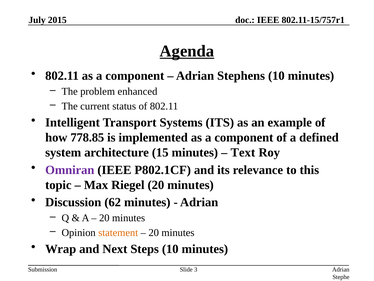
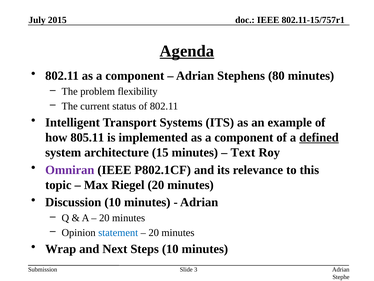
Stephens 10: 10 -> 80 (276, 76)
enhanced: enhanced -> flexibility (138, 91)
778.85: 778.85 -> 805.11 (87, 137)
defined underline: none -> present (319, 137)
Discussion 62: 62 -> 10 (113, 202)
statement colour: orange -> blue (118, 232)
